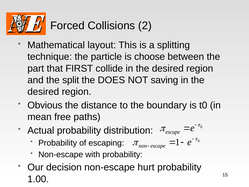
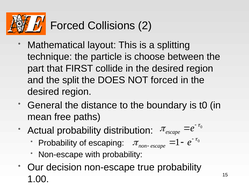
NOT saving: saving -> forced (164, 80)
Obvious: Obvious -> General (45, 105)
hurt: hurt -> true (146, 167)
